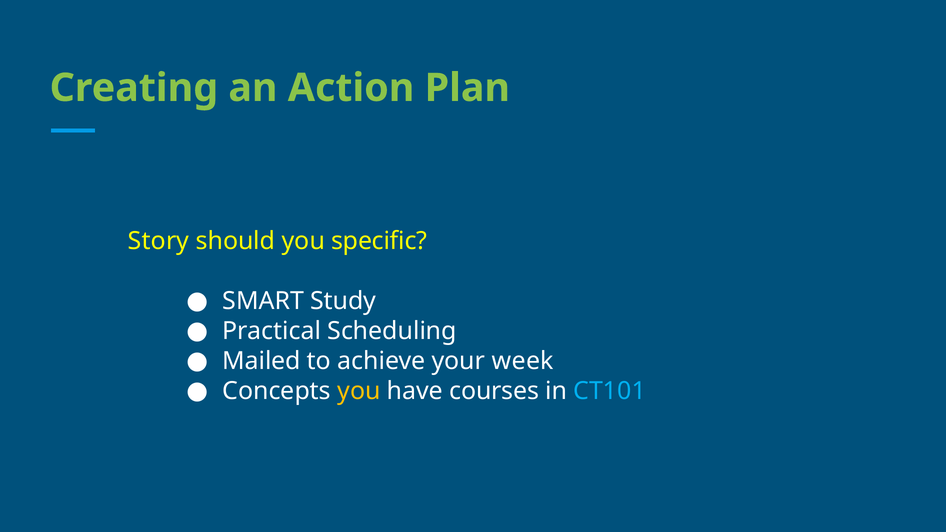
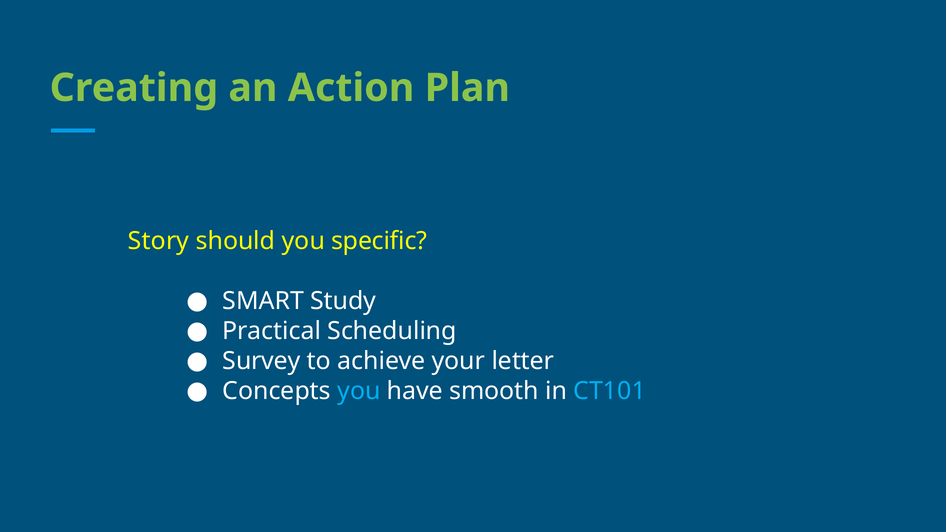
Mailed: Mailed -> Survey (261, 361)
week: week -> letter (523, 361)
you colour: yellow -> light blue (359, 391)
courses: courses -> smooth (494, 391)
